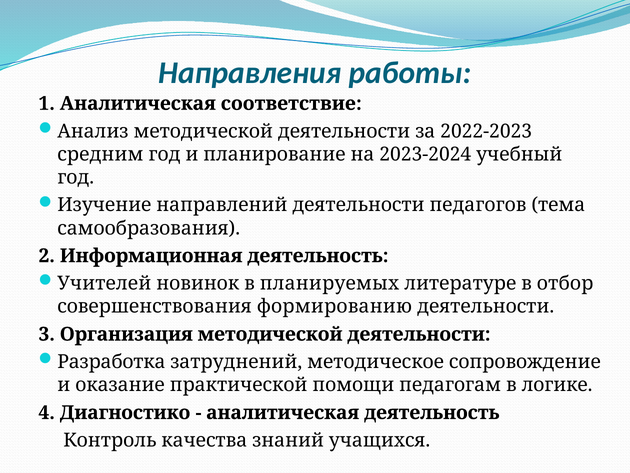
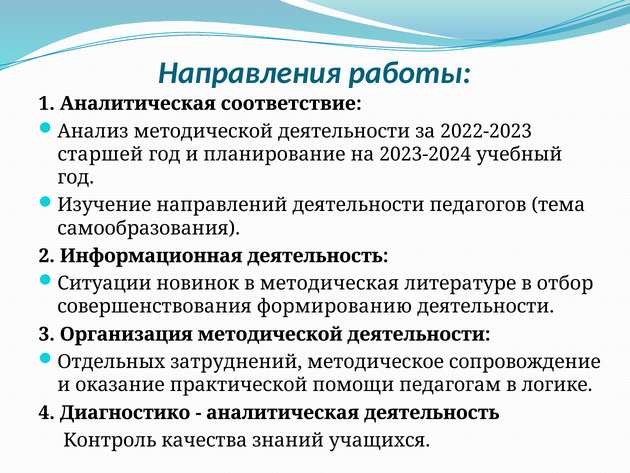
средним: средним -> старшей (100, 154)
Учителей: Учителей -> Ситуации (104, 283)
планируемых: планируемых -> методическая (330, 283)
Разработка: Разработка -> Отдельных (111, 362)
